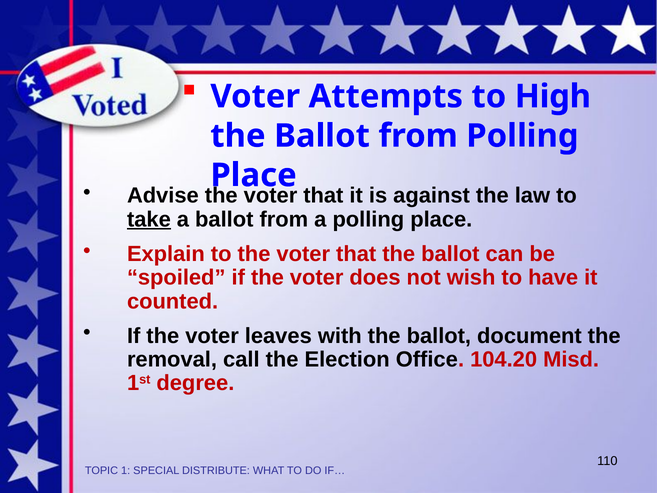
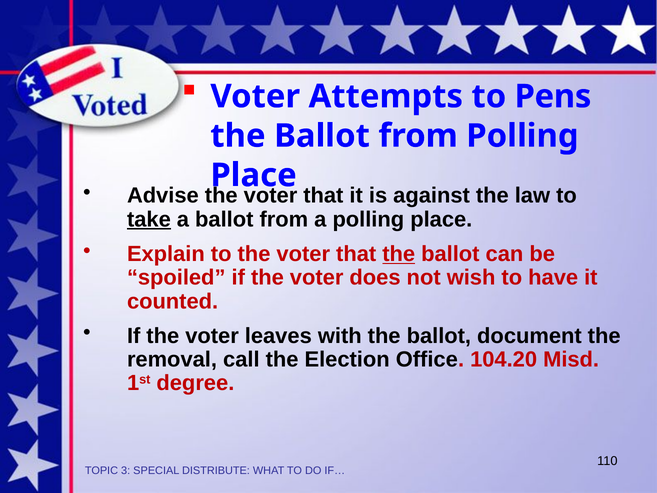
High: High -> Pens (553, 96)
the underline: none -> present (399, 254)
1: 1 -> 3 (126, 470)
